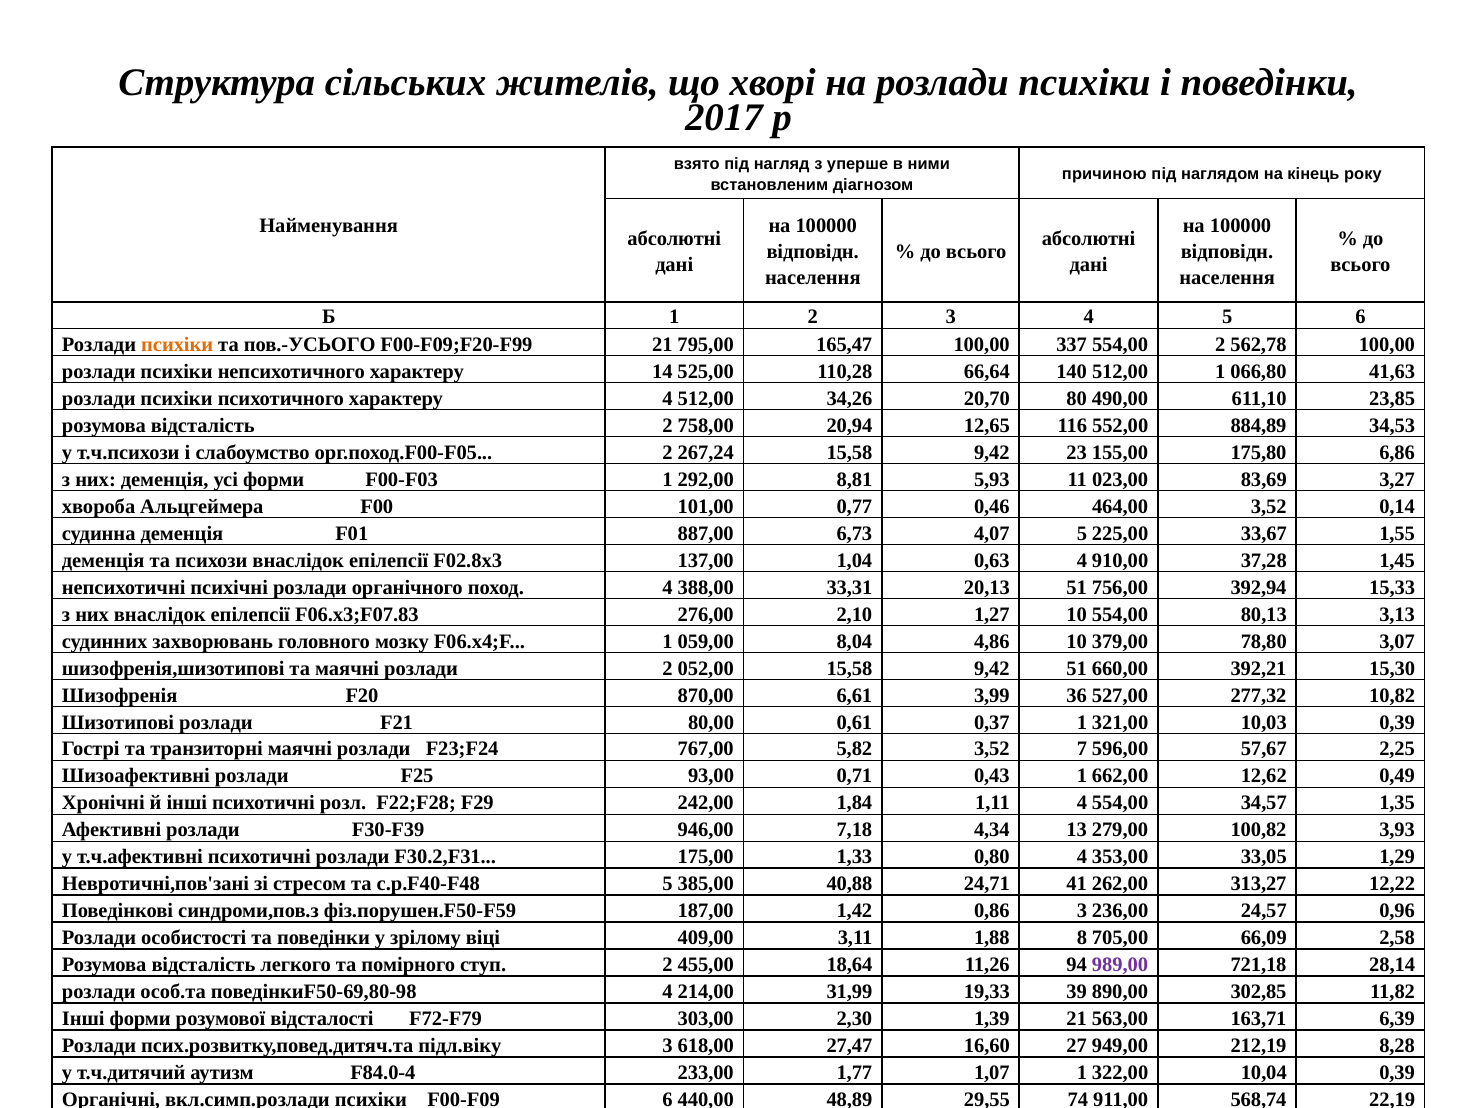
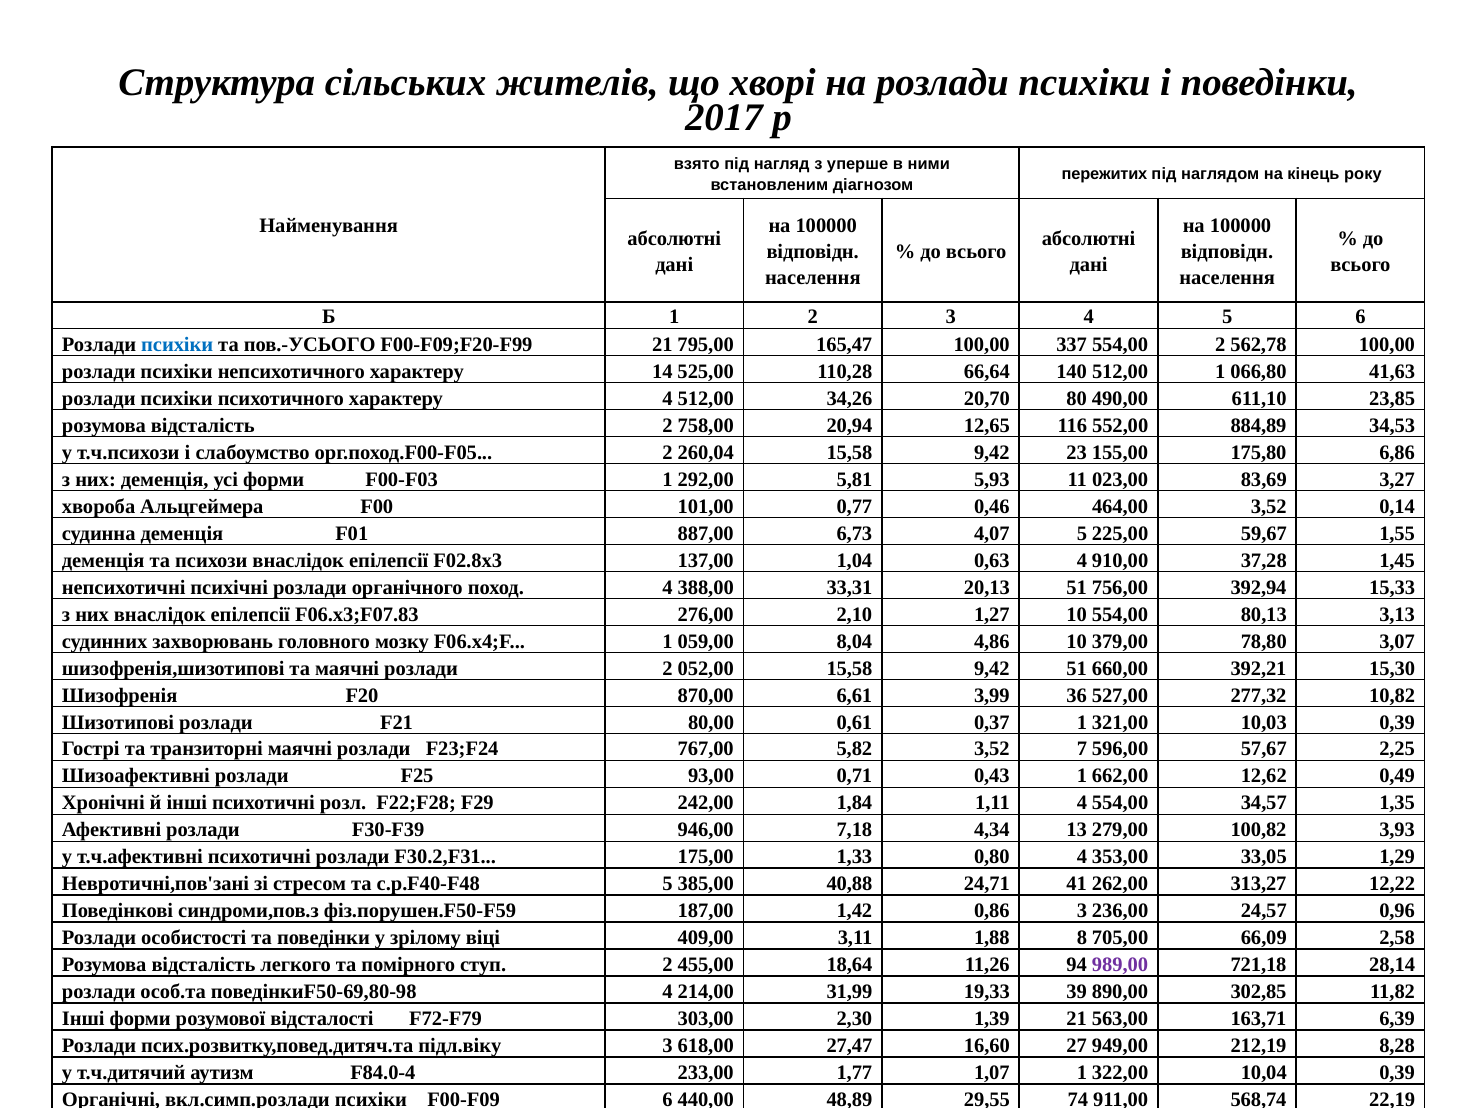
причиною: причиною -> пережитих (1104, 174)
психіки colour: orange -> blue (177, 344)
267,24: 267,24 -> 260,04 (706, 452)
8,81: 8,81 -> 5,81 (854, 479)
33,67: 33,67 -> 59,67 (1264, 533)
